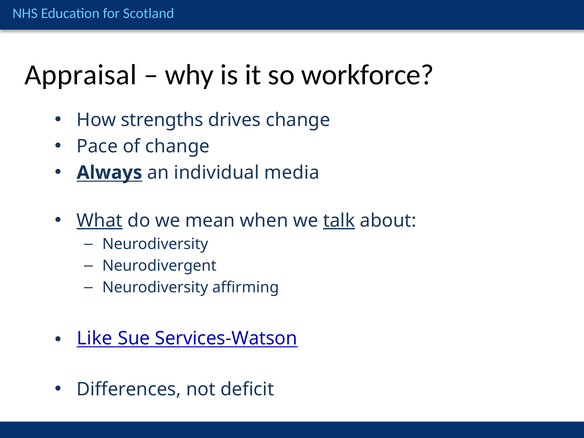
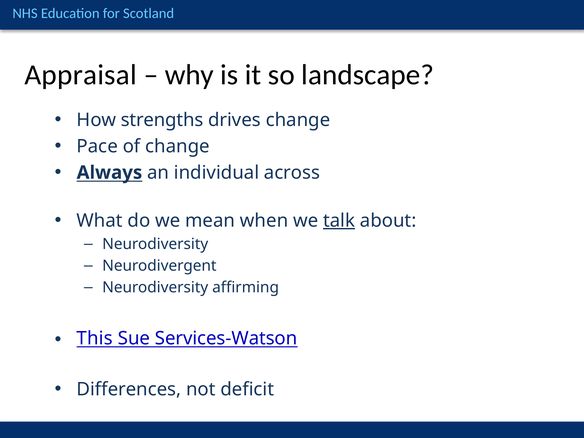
workforce: workforce -> landscape (368, 75)
media: media -> across (292, 173)
What underline: present -> none (100, 221)
Like: Like -> This (95, 338)
